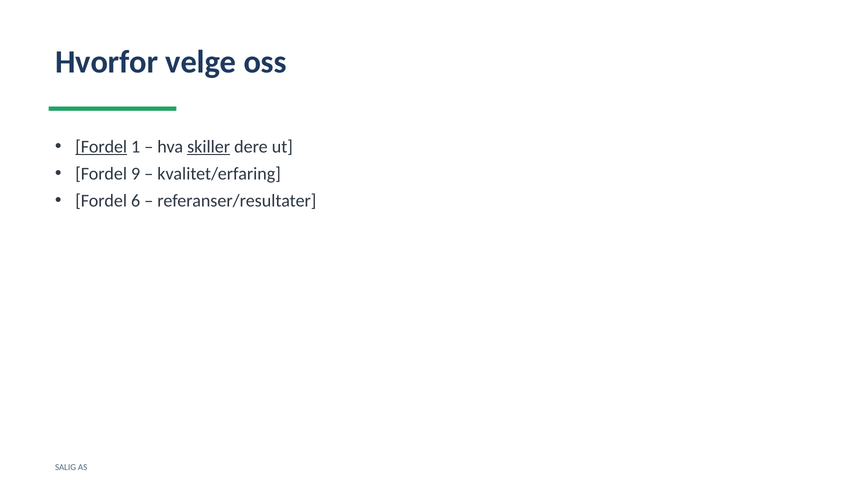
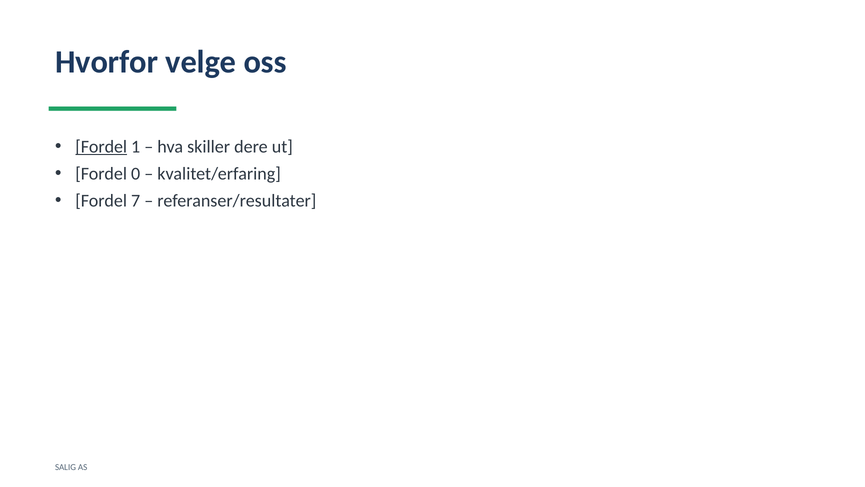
skiller underline: present -> none (209, 147)
9: 9 -> 0 (136, 174)
6: 6 -> 7 (136, 201)
